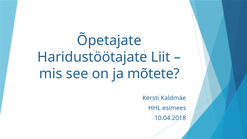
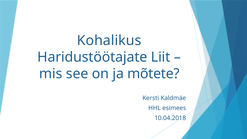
Õpetajate: Õpetajate -> Kohalikus (109, 40)
